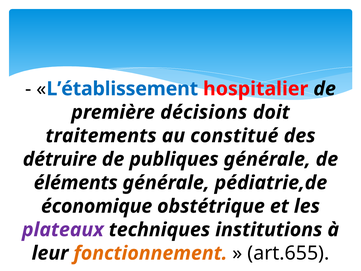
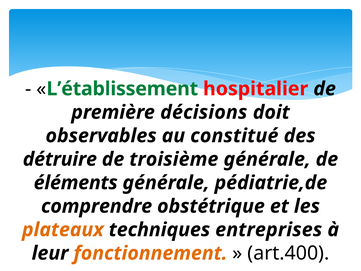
L’établissement colour: blue -> green (122, 89)
traitements: traitements -> observables (101, 136)
publiques: publiques -> troisième (174, 159)
économique: économique -> comprendre (97, 206)
plateaux colour: purple -> orange (63, 230)
institutions: institutions -> entreprises (269, 230)
art.655: art.655 -> art.400 (288, 253)
